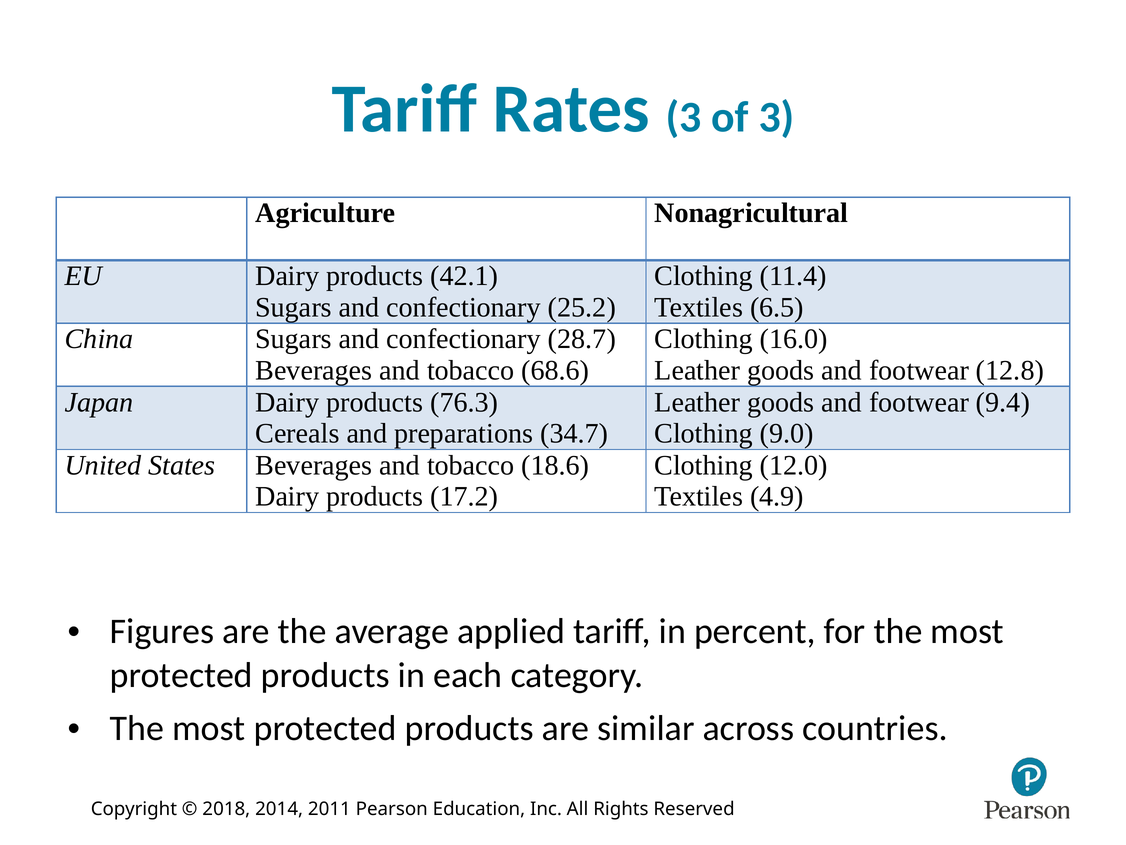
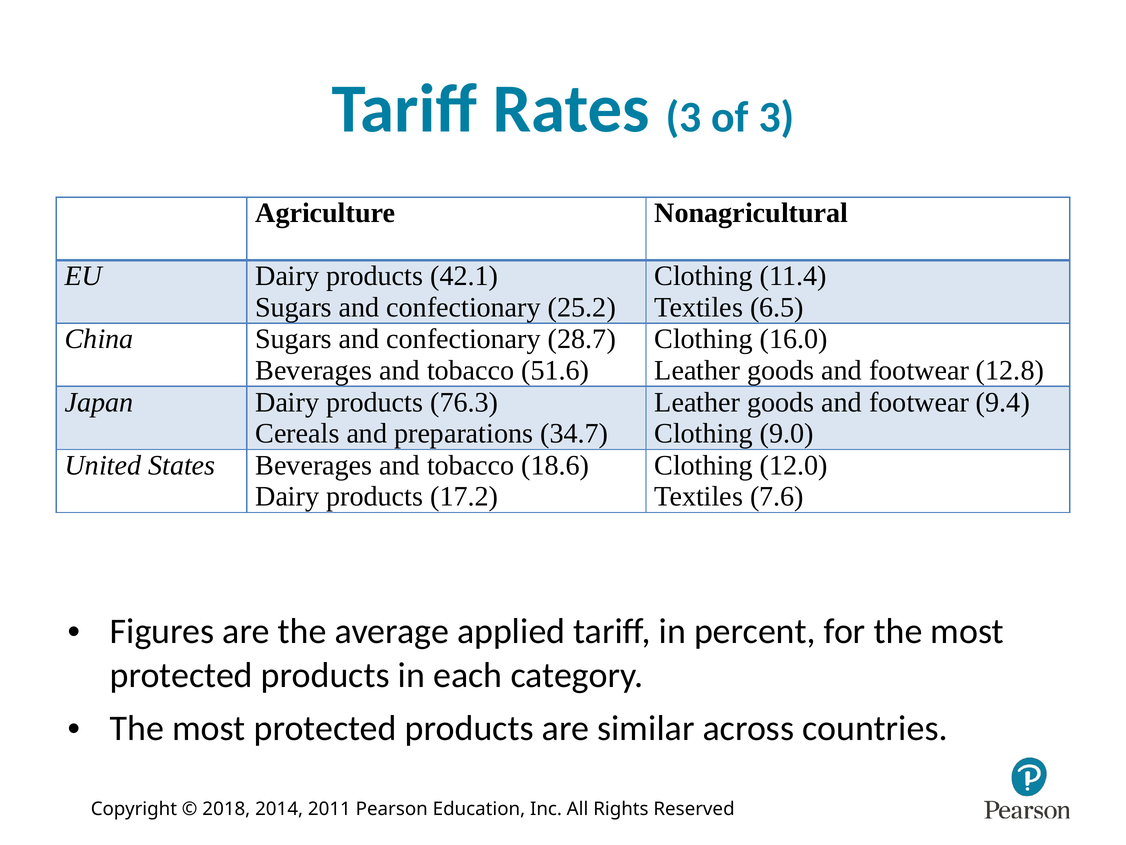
68.6: 68.6 -> 51.6 (555, 370)
4.9: 4.9 -> 7.6 (777, 496)
